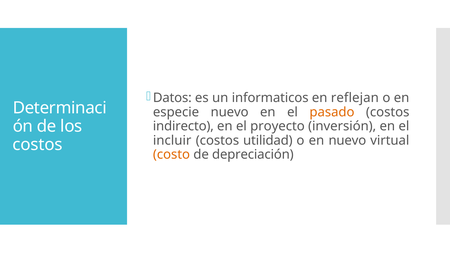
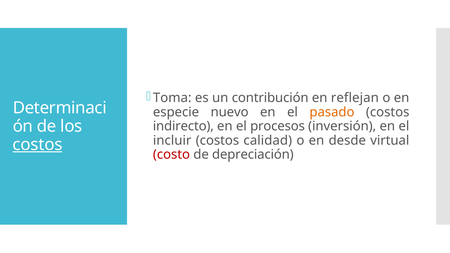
Datos: Datos -> Toma (172, 98)
informaticos: informaticos -> contribución (270, 98)
proyecto: proyecto -> procesos (278, 126)
utilidad: utilidad -> calidad (268, 140)
en nuevo: nuevo -> desde (347, 140)
costos underline: none -> present (37, 145)
costo colour: orange -> red (171, 155)
